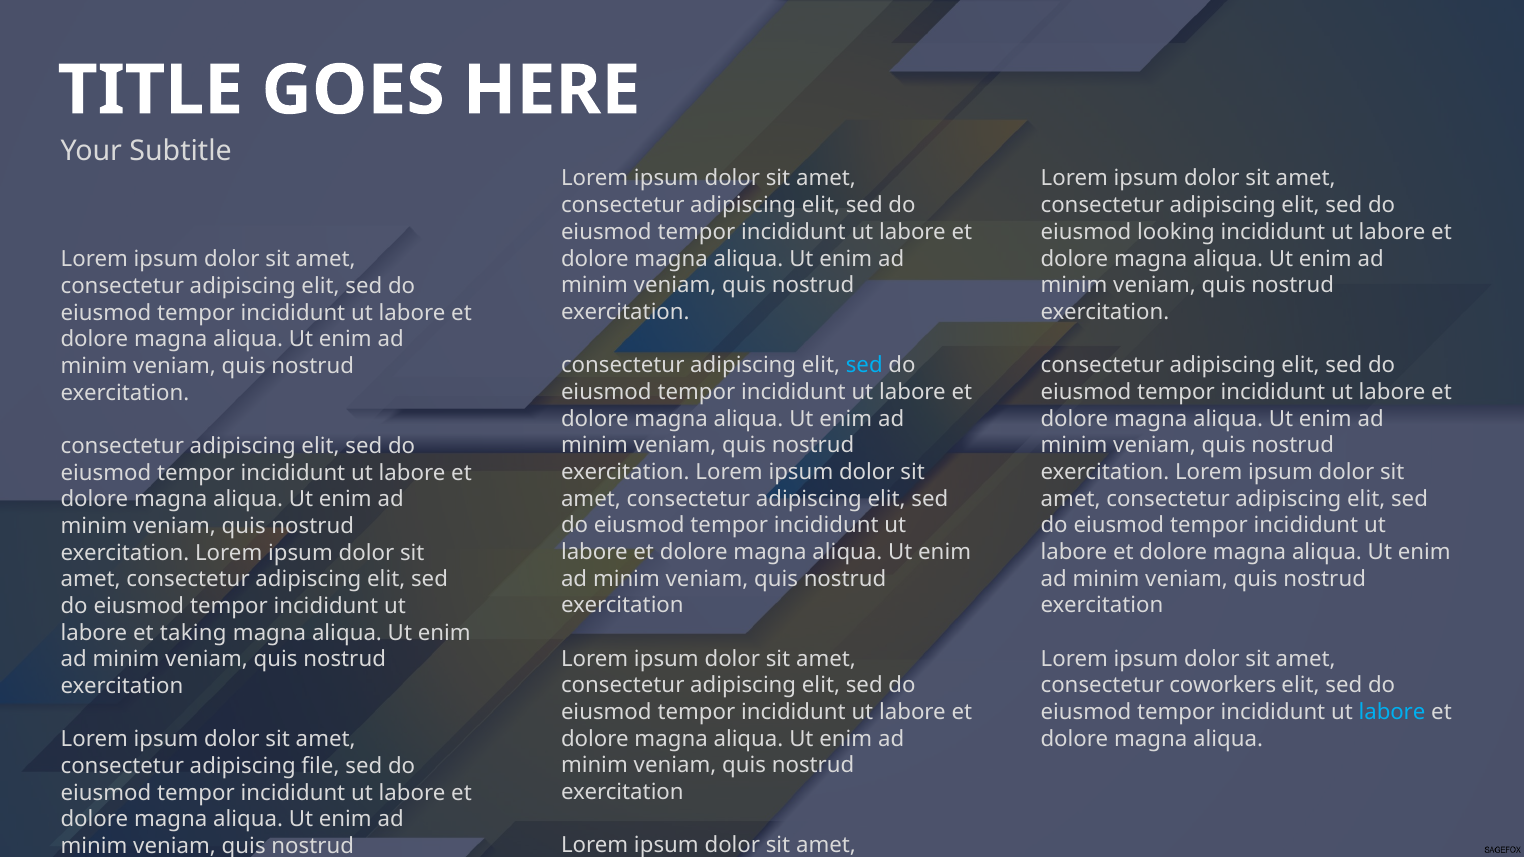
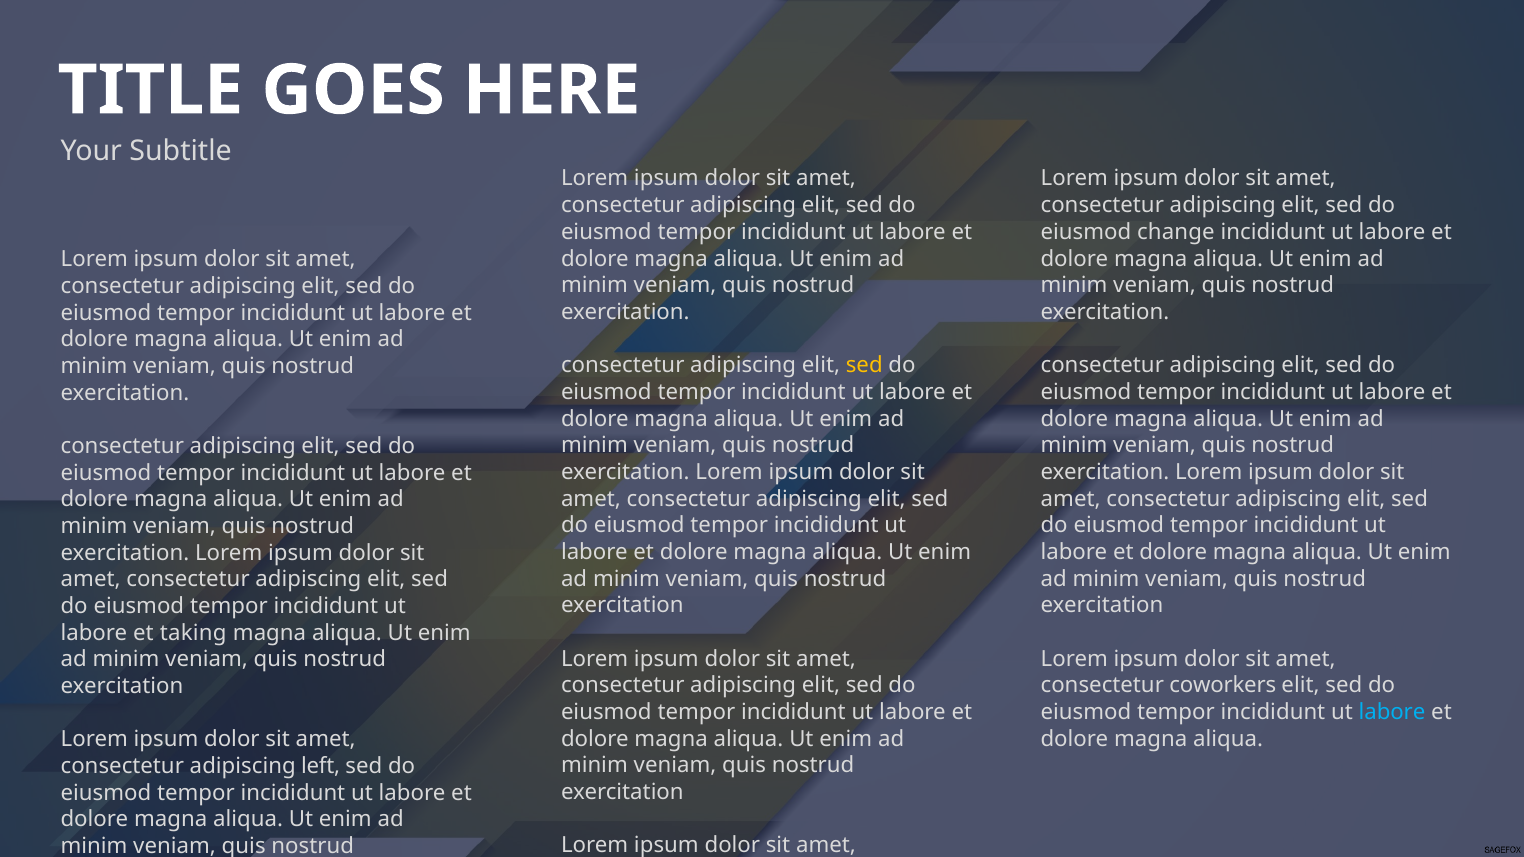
looking: looking -> change (1176, 232)
sed colour: light blue -> yellow (864, 365)
file: file -> left (321, 767)
